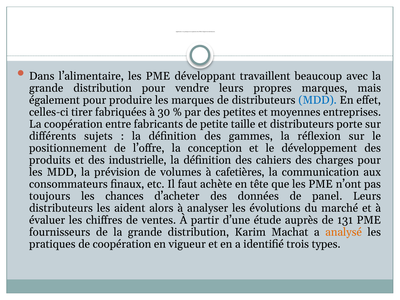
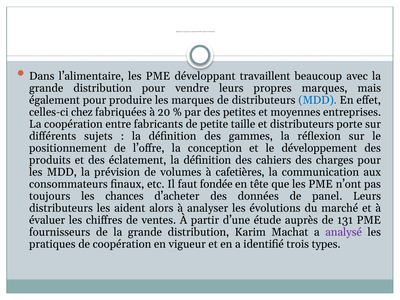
tirer: tirer -> chez (82, 112)
30: 30 -> 20 (164, 112)
industrielle: industrielle -> éclatement (138, 160)
achète: achète -> fondée (216, 184)
analysé colour: orange -> purple (344, 232)
